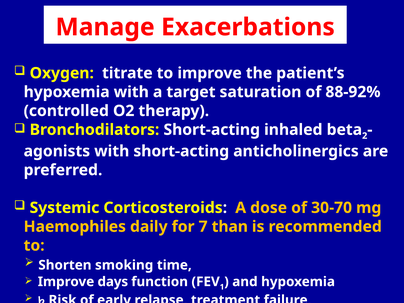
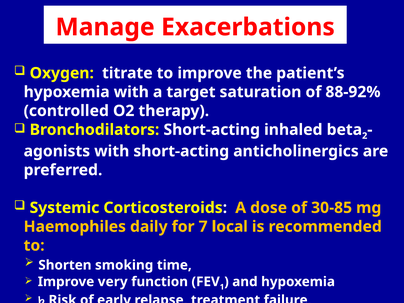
30-70: 30-70 -> 30-85 (332, 208)
than: than -> local (230, 227)
days: days -> very (113, 282)
